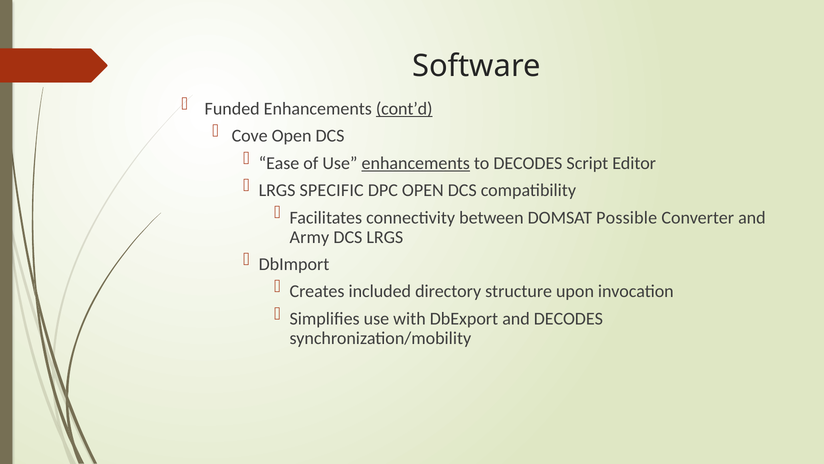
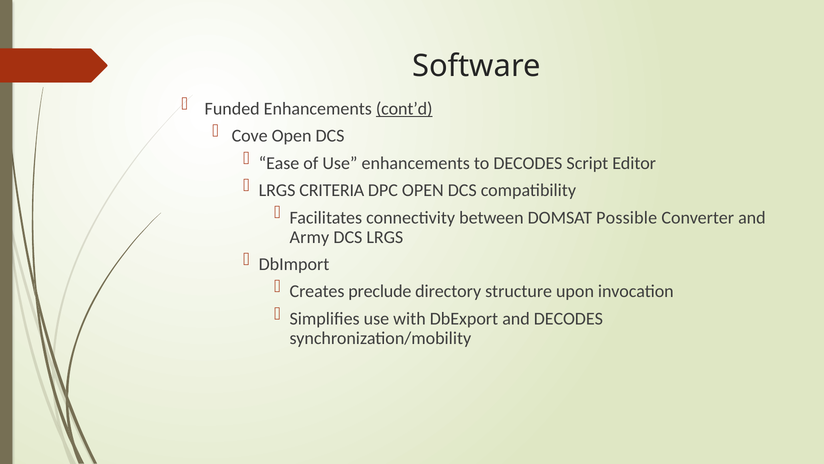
enhancements underline: present -> none (416, 163)
SPECIFIC: SPECIFIC -> CRITERIA (332, 190)
included: included -> preclude (380, 291)
